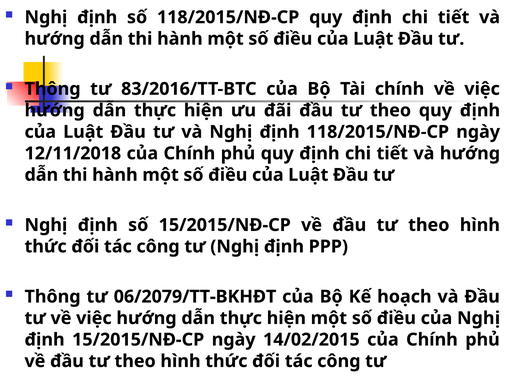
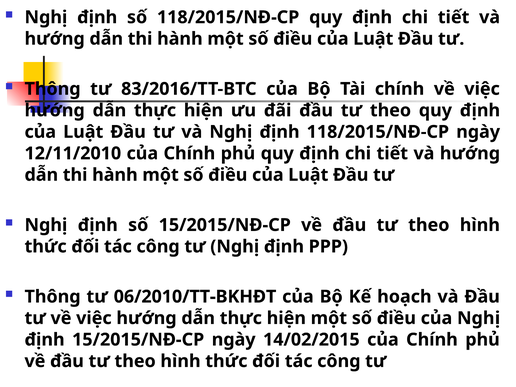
12/11/2018: 12/11/2018 -> 12/11/2010 (73, 153)
06/2079/TT-BKHĐT: 06/2079/TT-BKHĐT -> 06/2010/TT-BKHĐT (195, 297)
